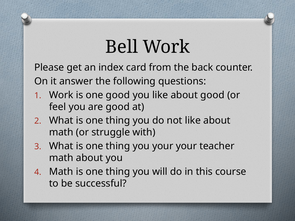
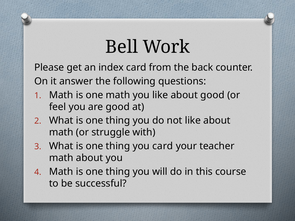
Work: Work -> Math (61, 95)
one good: good -> math (118, 95)
you your: your -> card (163, 146)
